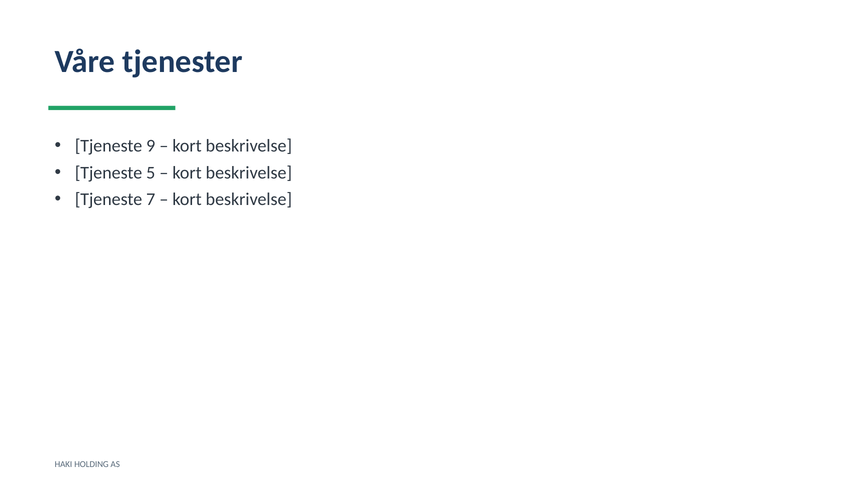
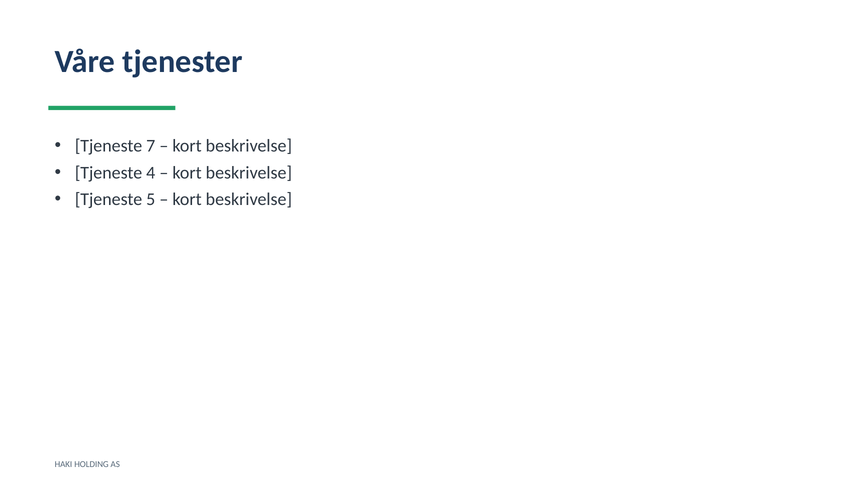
9: 9 -> 7 (151, 146)
5: 5 -> 4 (151, 173)
7: 7 -> 5 (151, 199)
